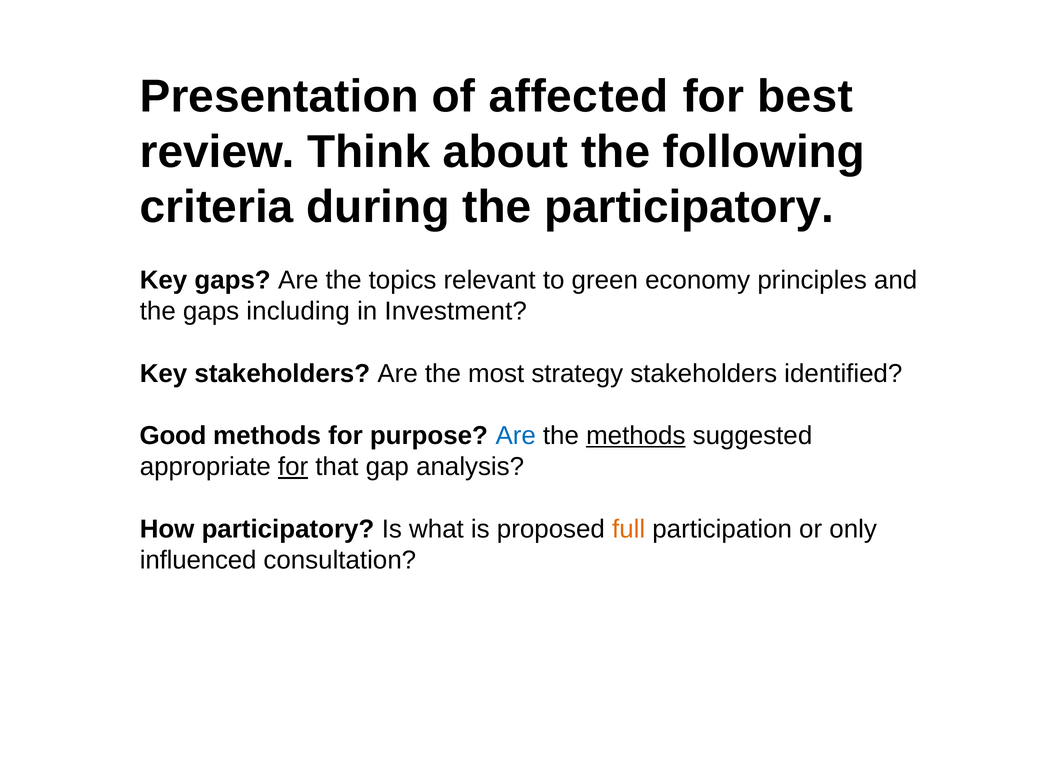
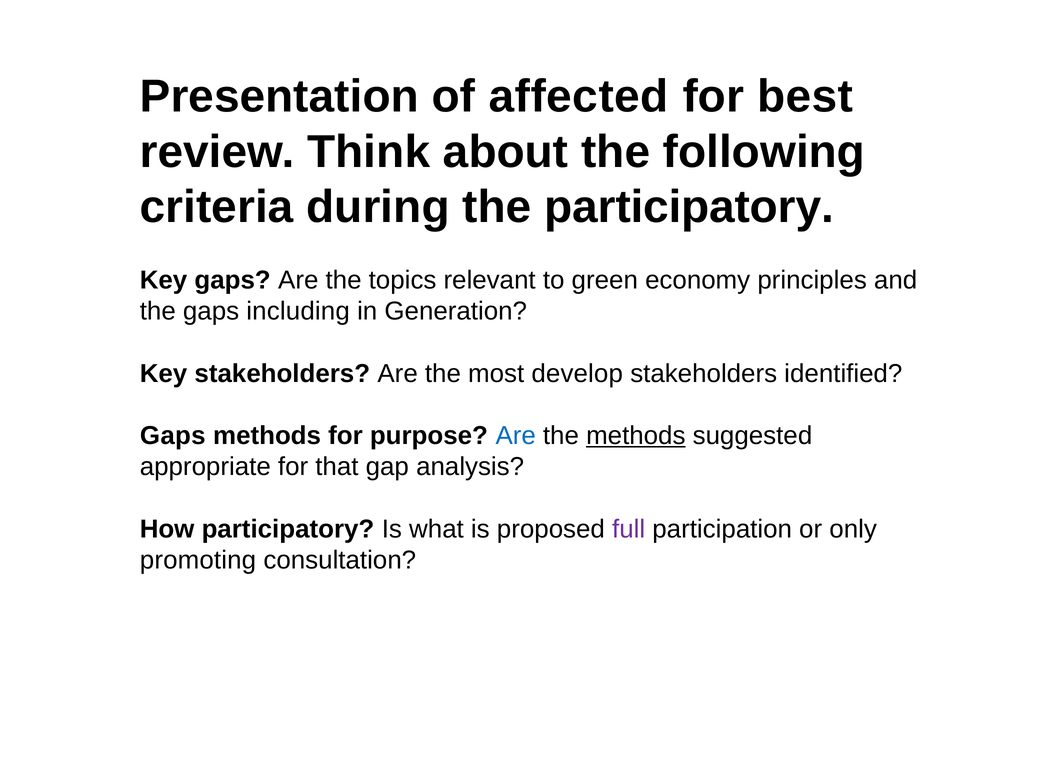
Investment: Investment -> Generation (456, 311)
strategy: strategy -> develop (577, 373)
Good: Good -> Gaps (173, 436)
for underline: present -> none (293, 467)
full colour: orange -> purple (629, 529)
influenced: influenced -> promoting (198, 560)
